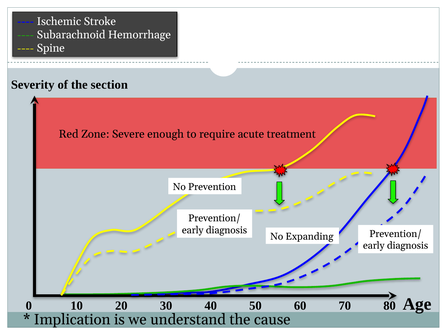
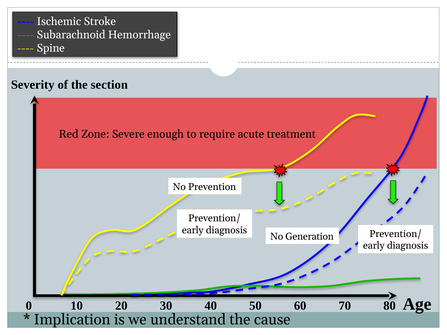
Expanding: Expanding -> Generation (310, 237)
